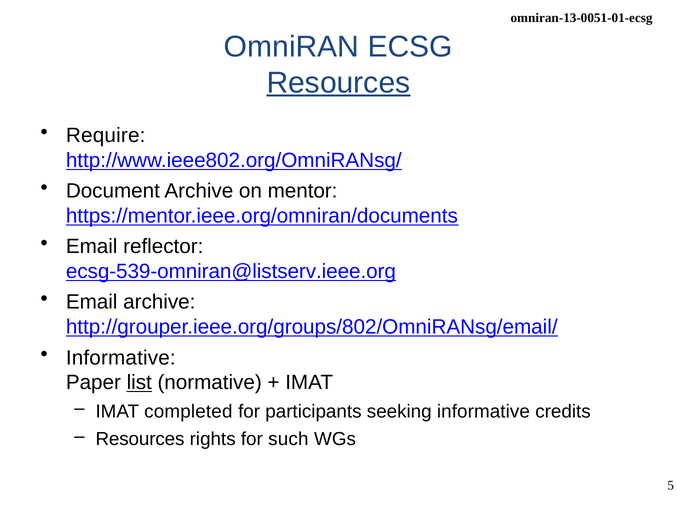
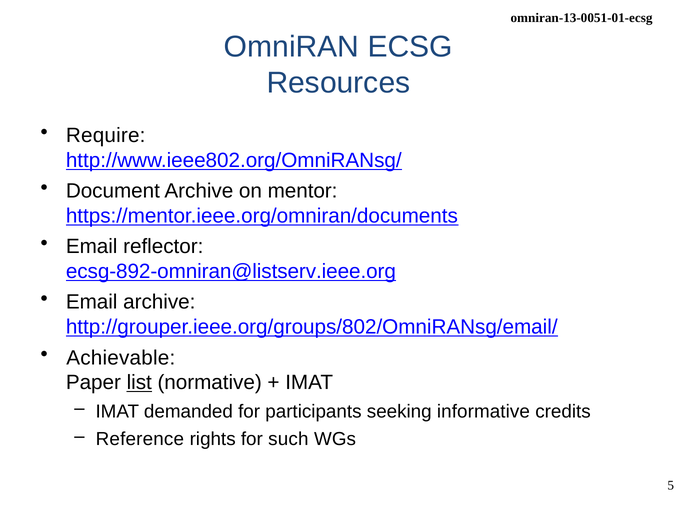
Resources underline: present -> none (338, 83)
ecsg-539-omniran@listserv.ieee.org: ecsg-539-omniran@listserv.ieee.org -> ecsg-892-omniran@listserv.ieee.org (231, 272)
Informative: Informative -> Achievable (121, 358)
completed: completed -> demanded (188, 412)
Resources: Resources -> Reference (140, 440)
